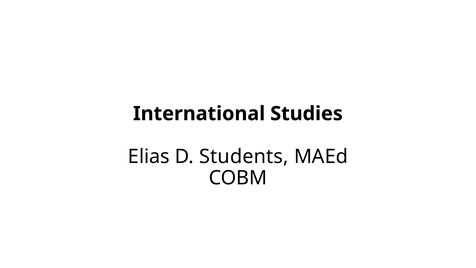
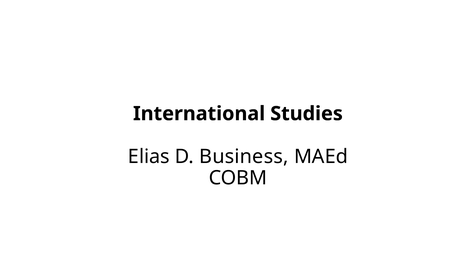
Students: Students -> Business (244, 156)
